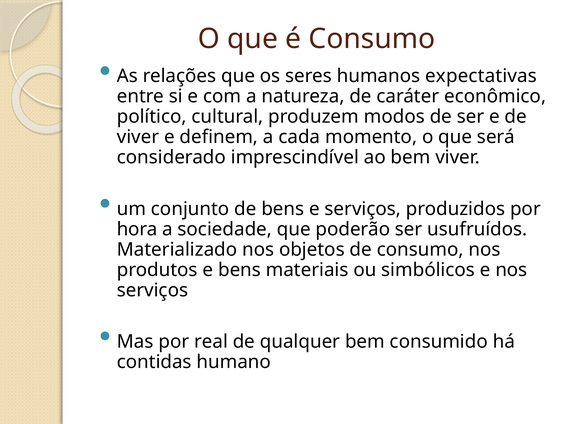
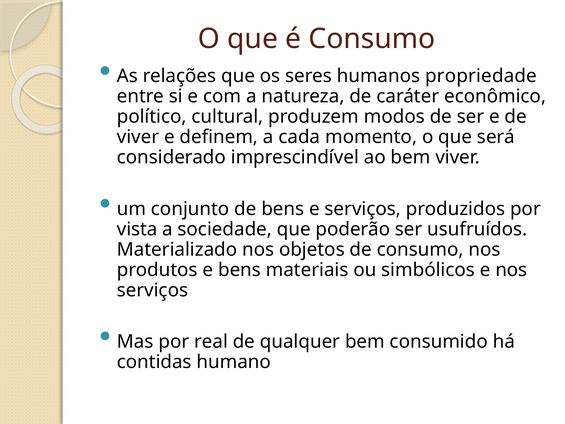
expectativas: expectativas -> propriedade (481, 76)
hora: hora -> vista (137, 229)
